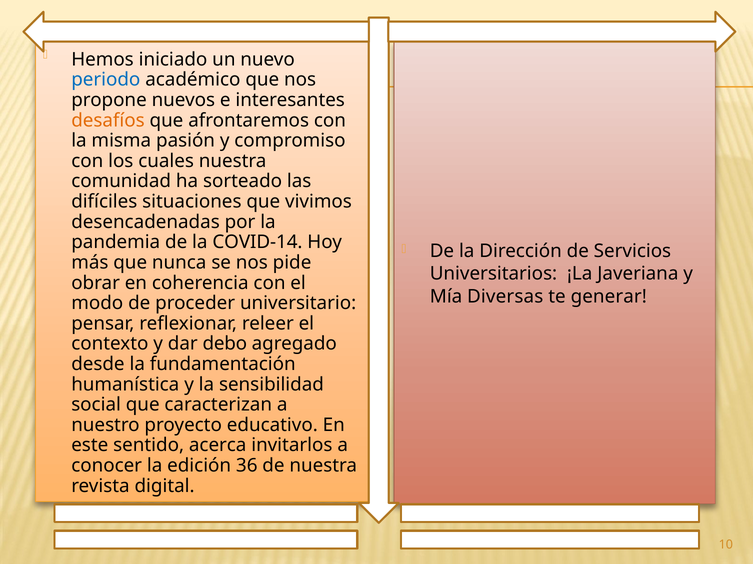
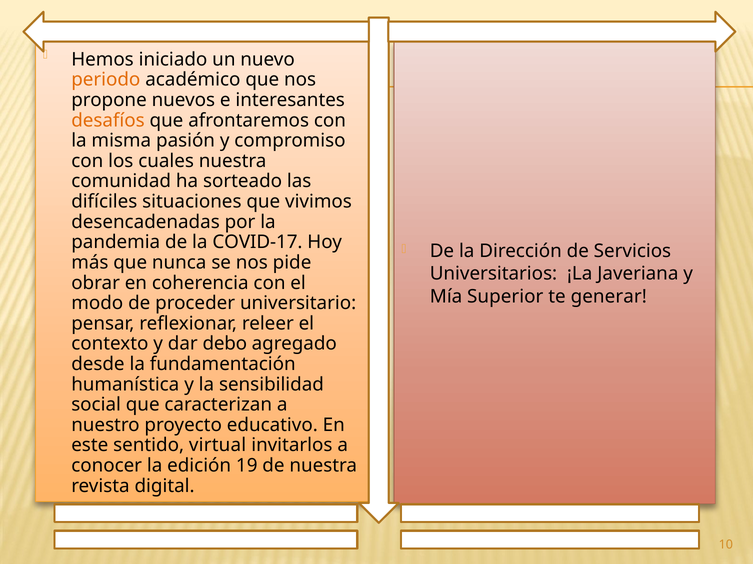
periodo colour: blue -> orange (106, 80)
COVID-14: COVID-14 -> COVID-17 (257, 243)
Diversas: Diversas -> Superior (505, 297)
acerca: acerca -> virtual (218, 446)
36: 36 -> 19 (247, 466)
